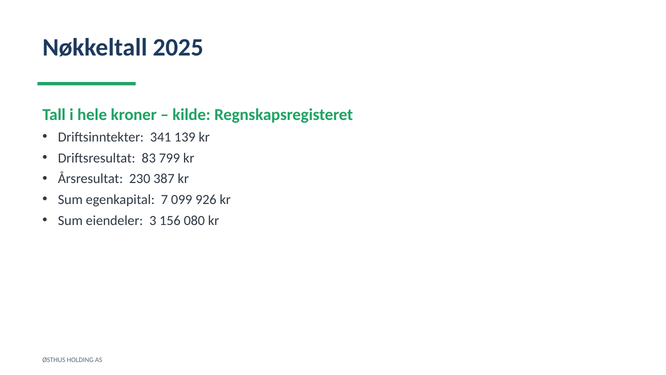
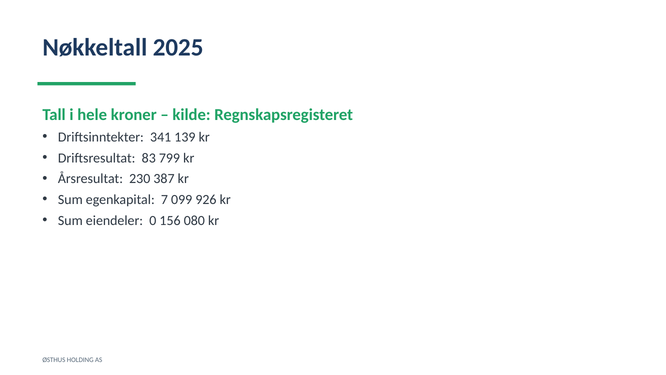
3: 3 -> 0 (153, 220)
